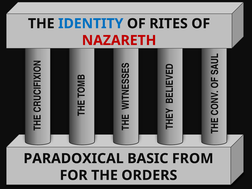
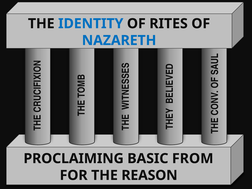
NAZARETH colour: red -> blue (119, 40)
PARADOXICAL: PARADOXICAL -> PROCLAIMING (74, 159)
ORDERS: ORDERS -> REASON (149, 175)
